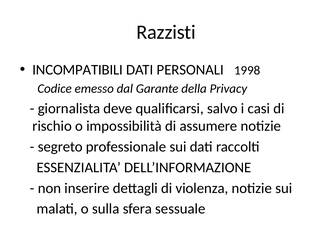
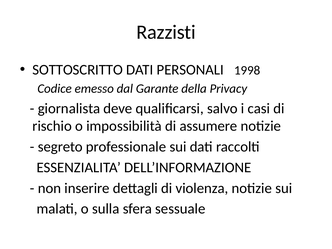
INCOMPATIBILI: INCOMPATIBILI -> SOTTOSCRITTO (78, 70)
